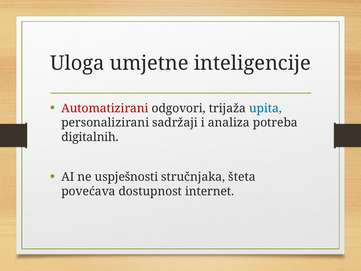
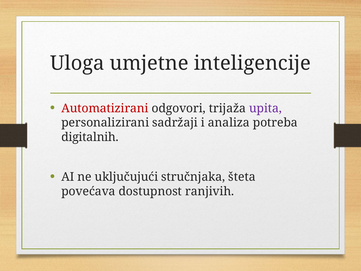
upita colour: blue -> purple (266, 108)
uspješnosti: uspješnosti -> uključujući (126, 177)
internet: internet -> ranjivih (210, 191)
